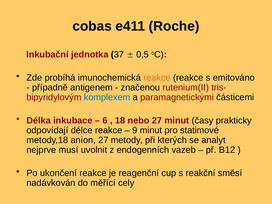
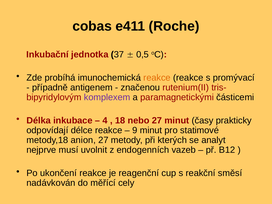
emitováno: emitováno -> promývací (234, 78)
komplexem colour: blue -> purple (107, 97)
6: 6 -> 4 (105, 120)
